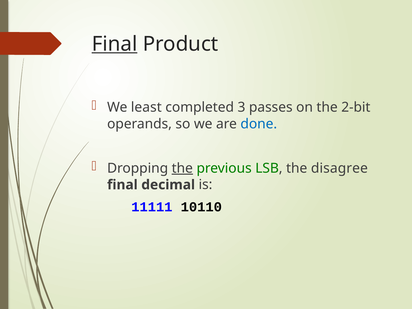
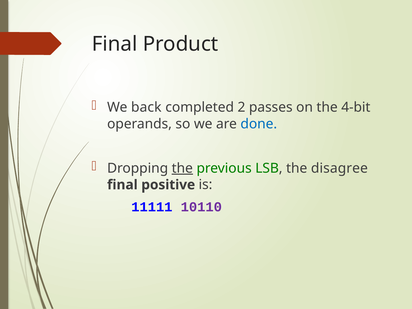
Final underline: present -> none (115, 44)
least: least -> back (146, 107)
3: 3 -> 2 (241, 107)
2-bit: 2-bit -> 4-bit (356, 107)
decimal: decimal -> positive (168, 185)
10110 colour: black -> purple (201, 207)
